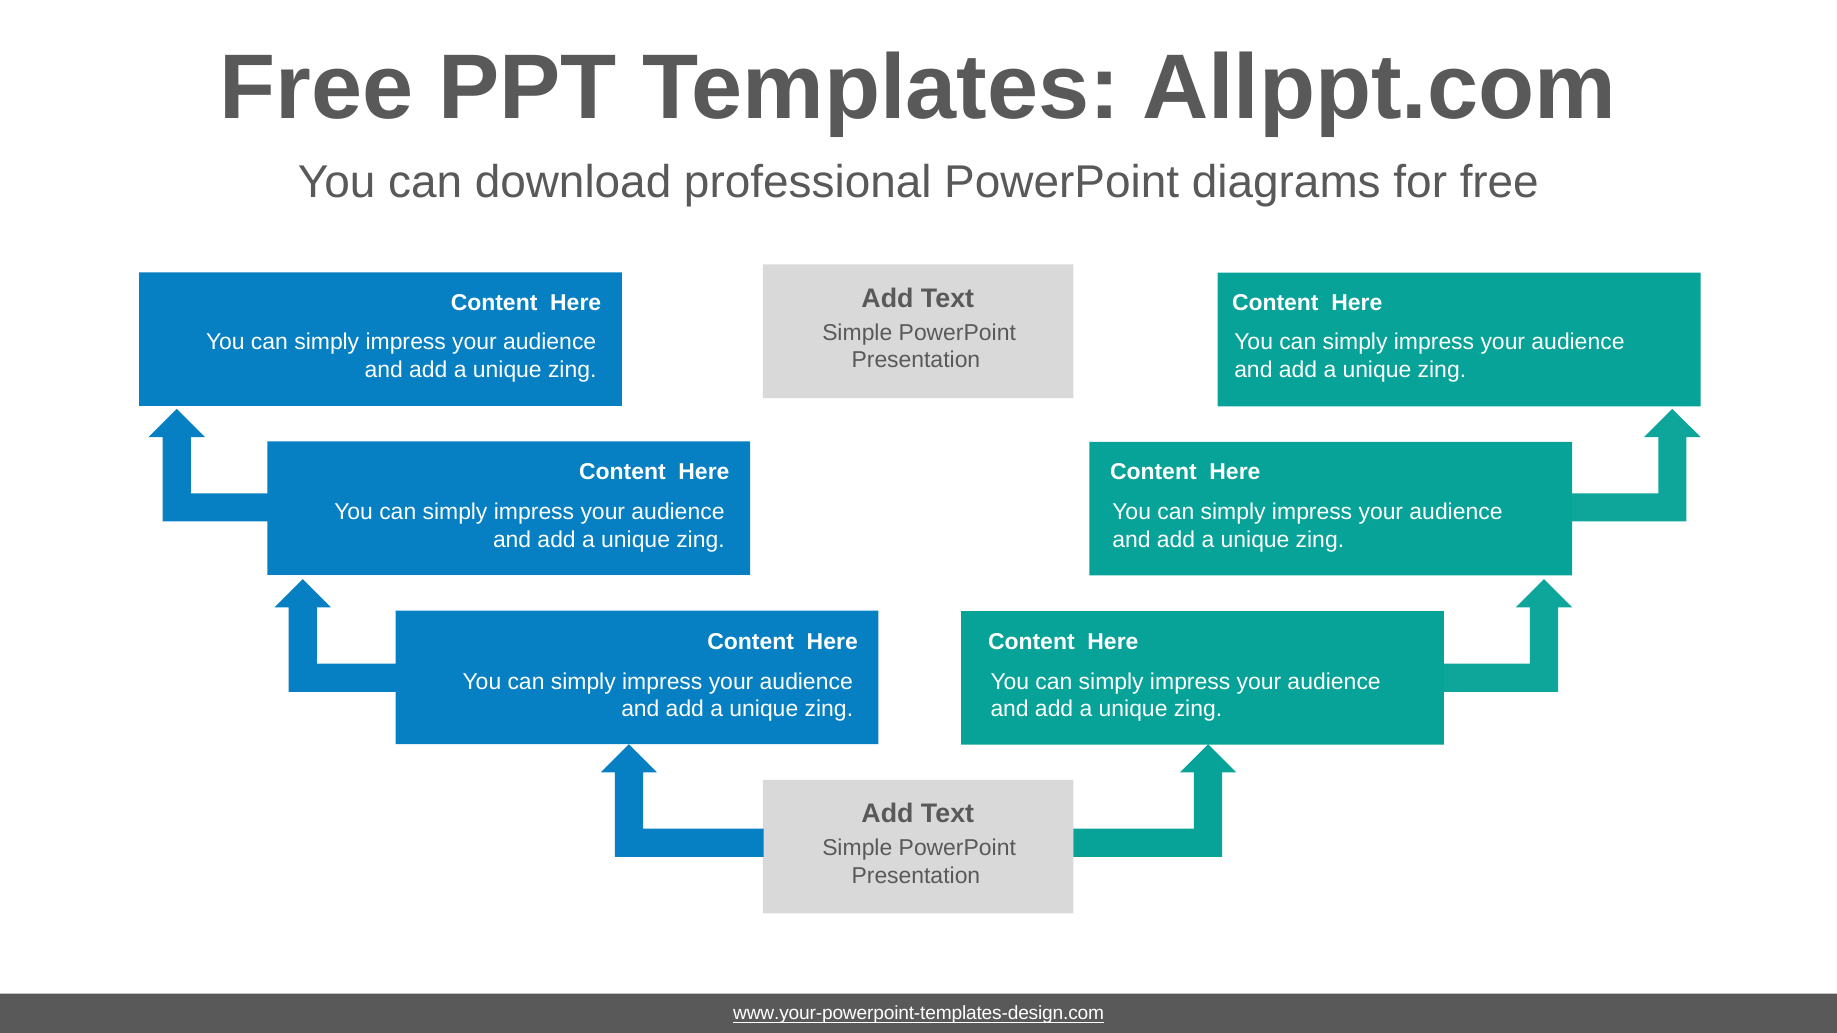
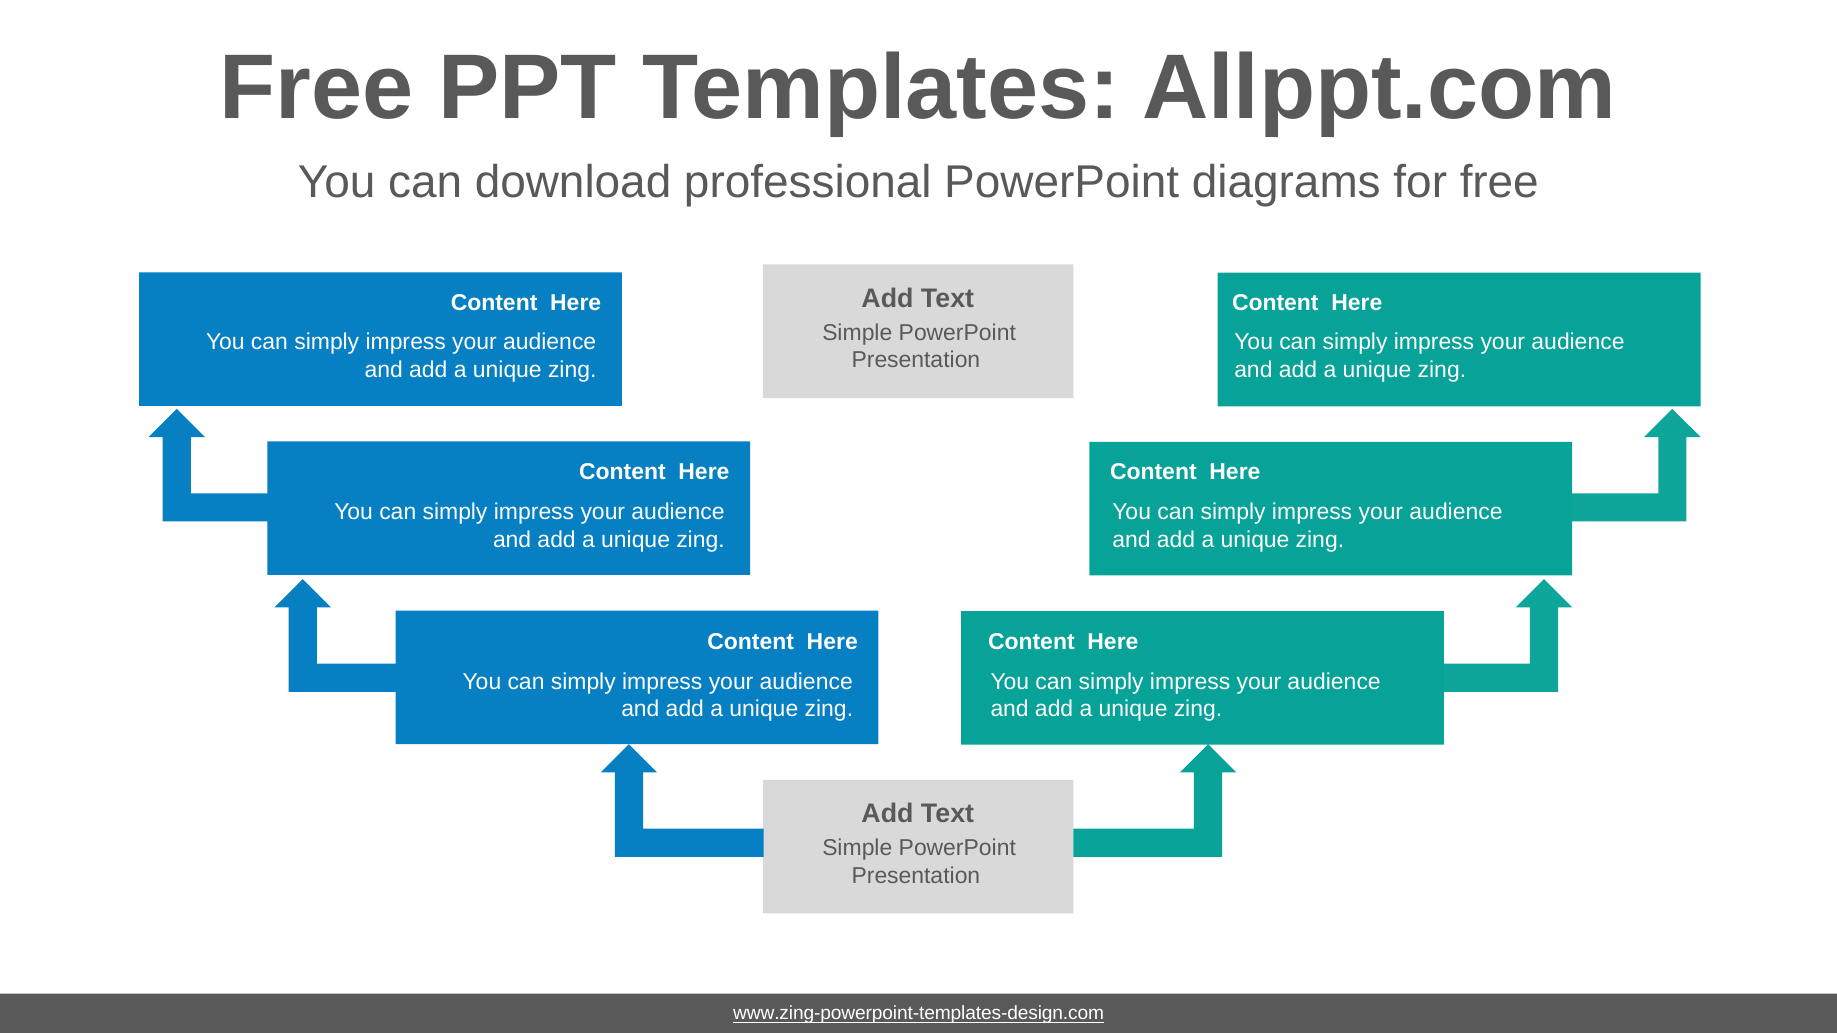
www.your-powerpoint-templates-design.com: www.your-powerpoint-templates-design.com -> www.zing-powerpoint-templates-design.com (919, 1014)
